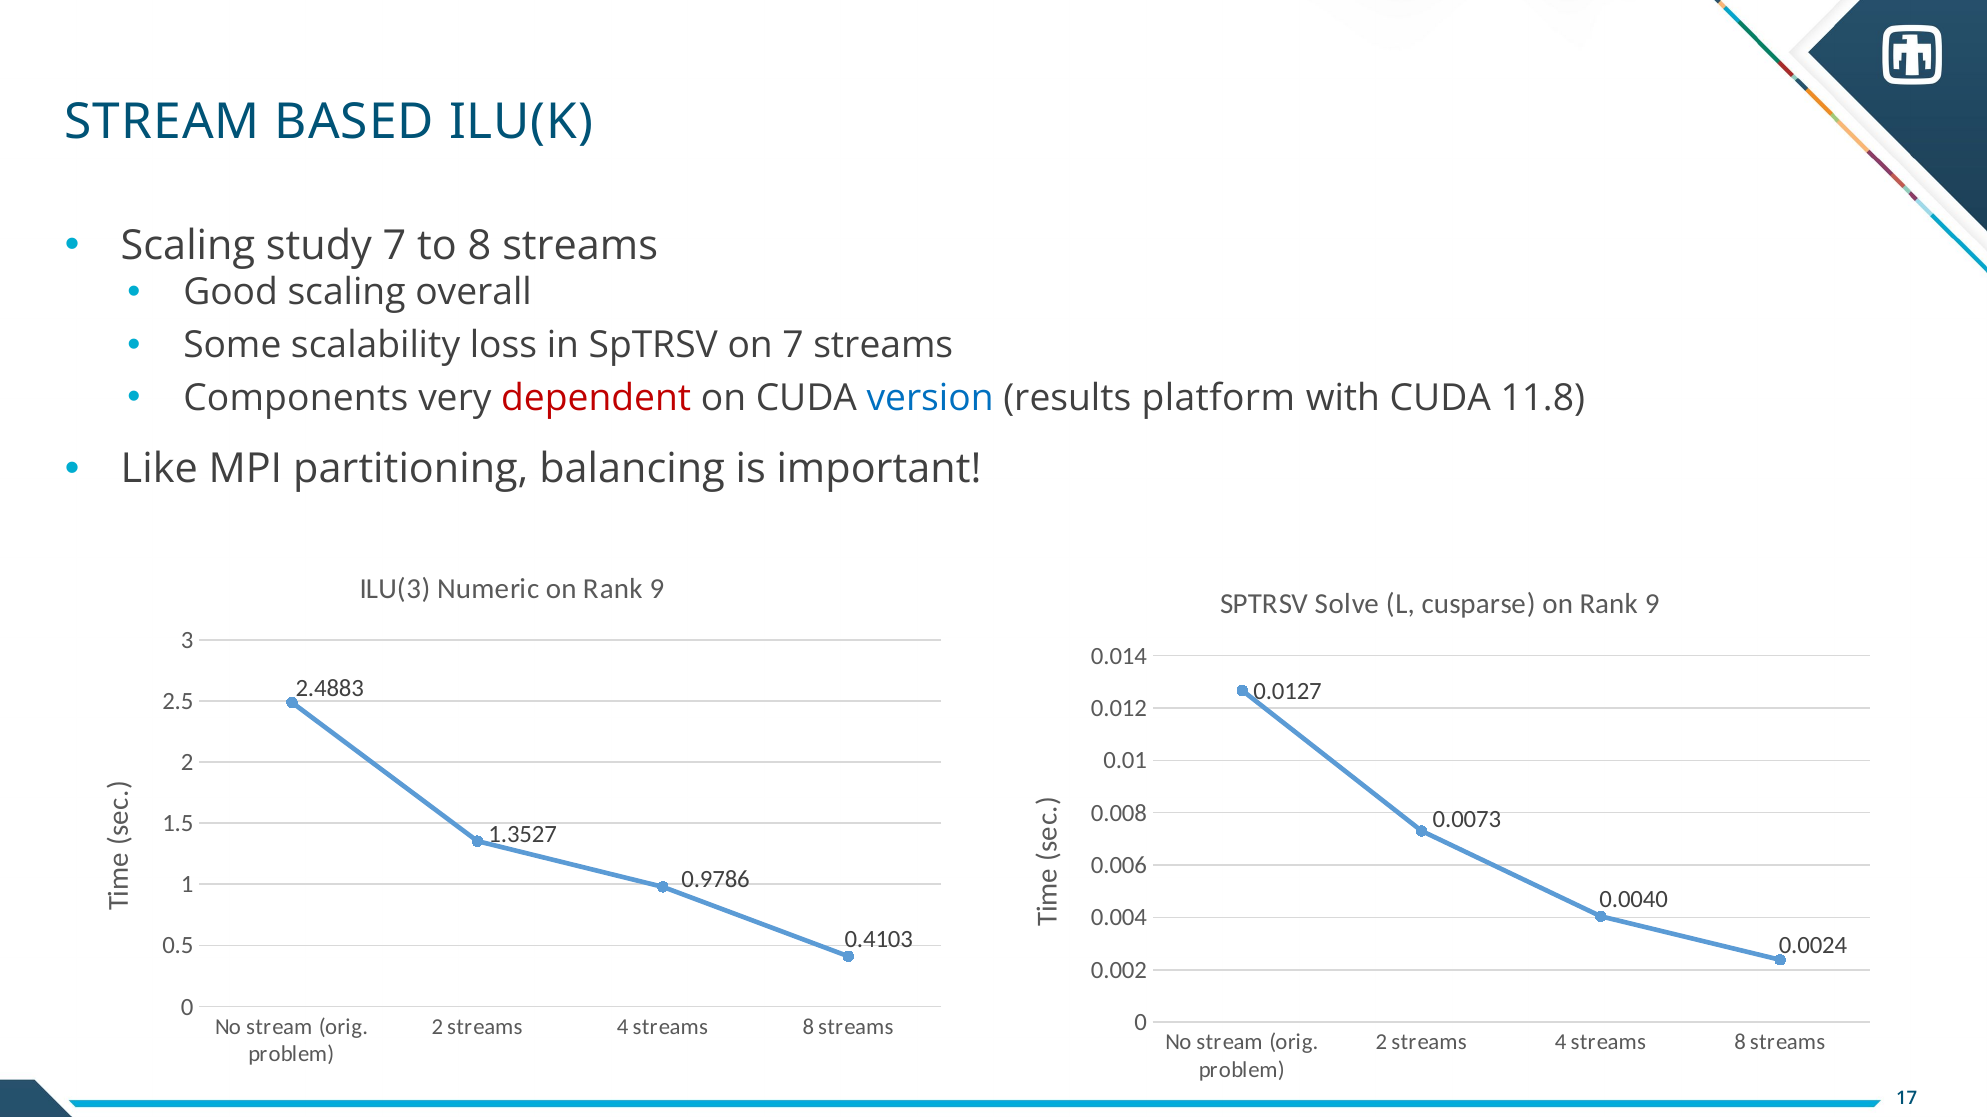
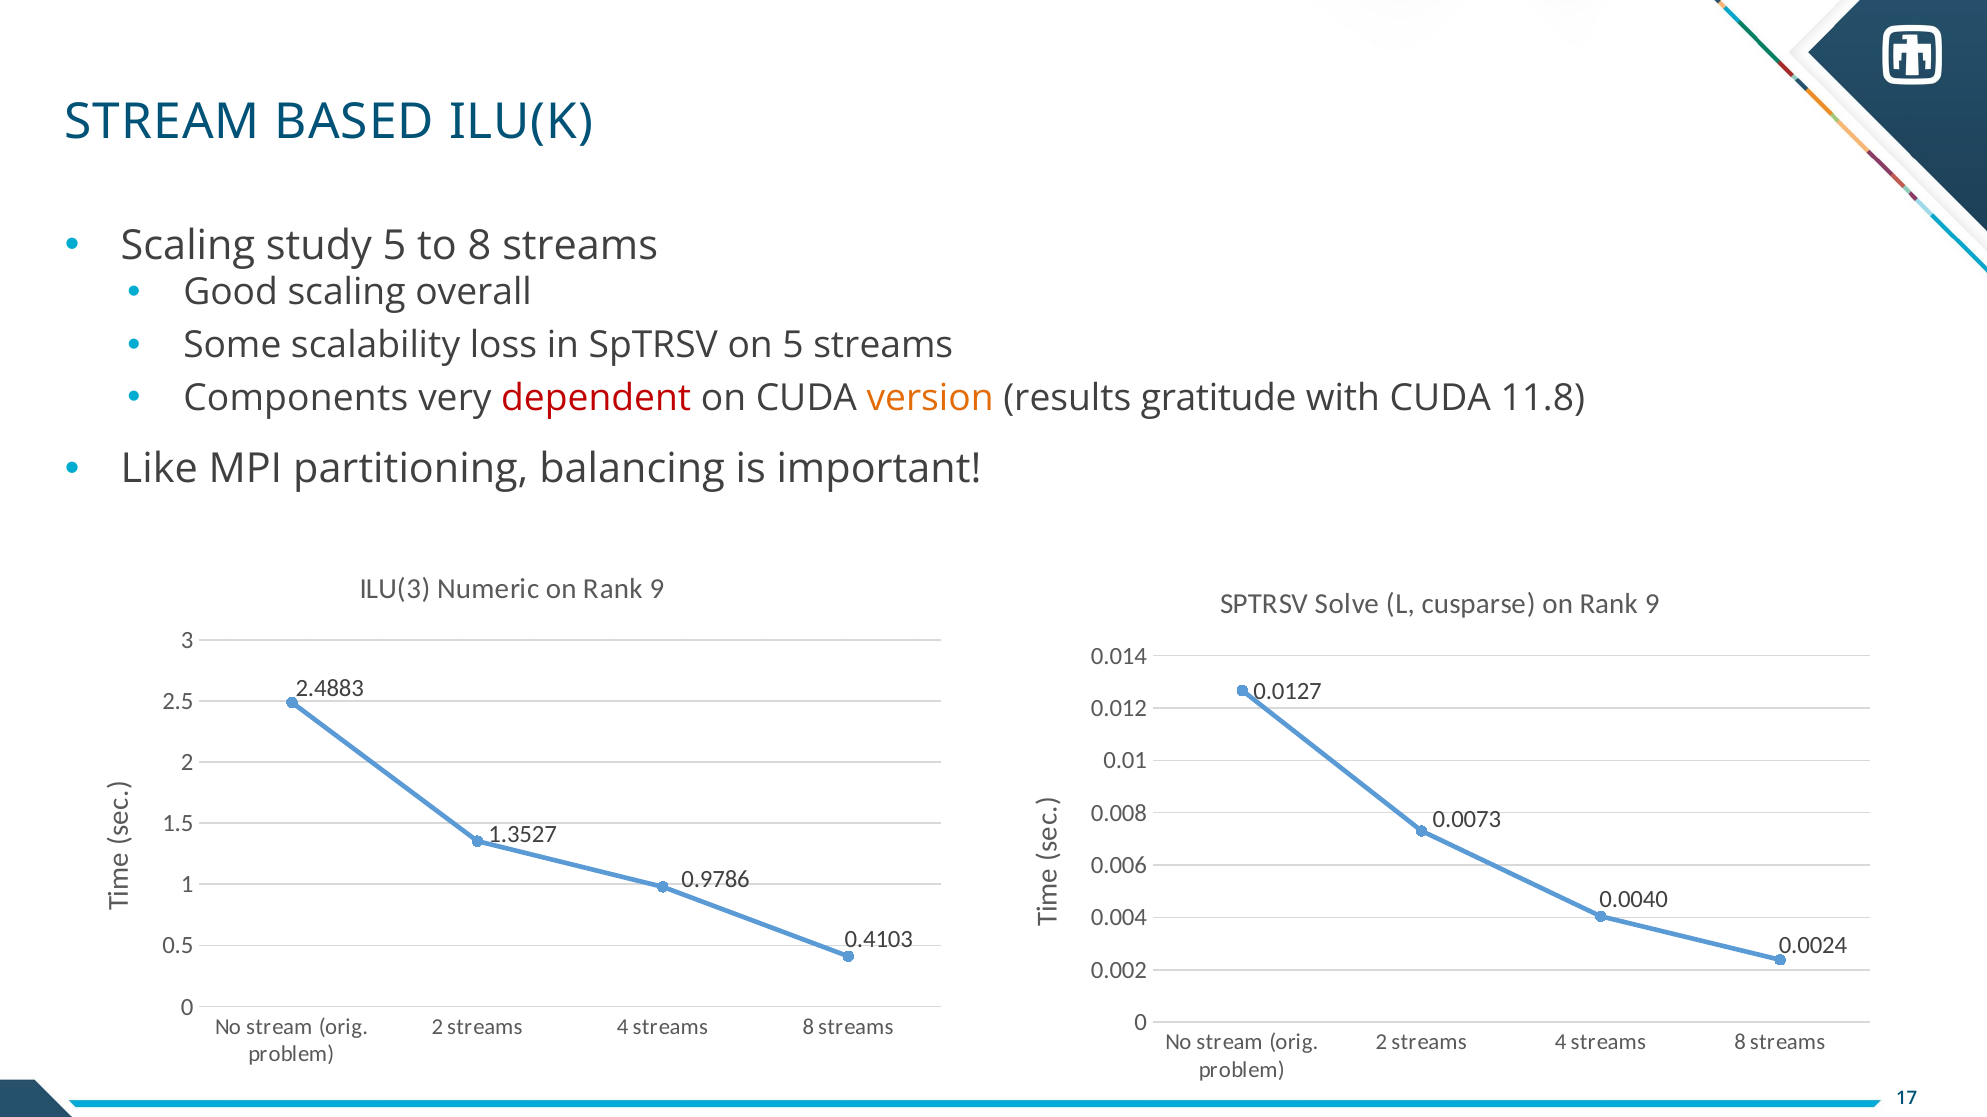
study 7: 7 -> 5 (394, 246)
on 7: 7 -> 5 (793, 345)
version colour: blue -> orange (930, 398)
platform: platform -> gratitude (1219, 398)
